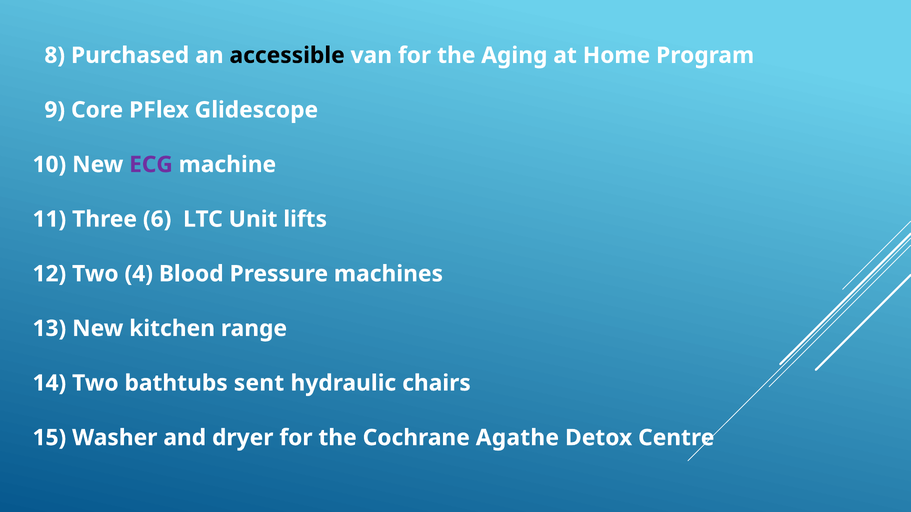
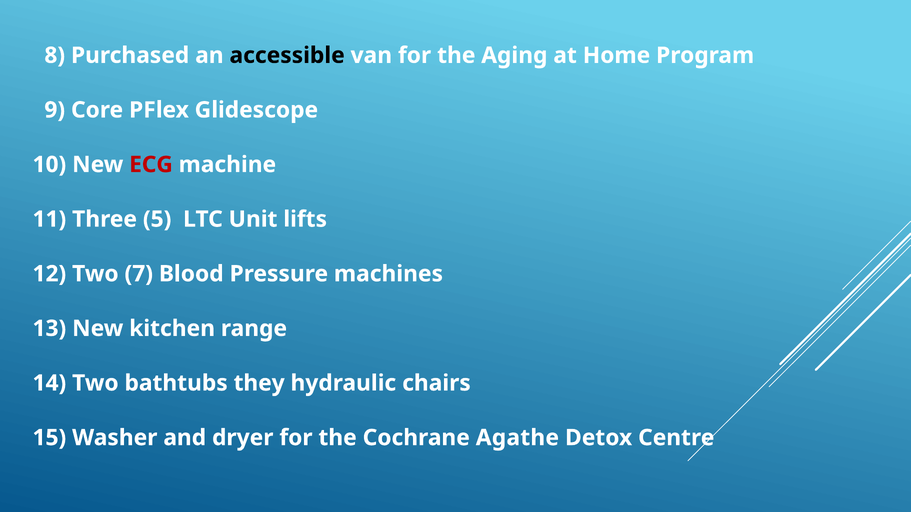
ECG colour: purple -> red (151, 165)
6: 6 -> 5 (157, 219)
4: 4 -> 7 (139, 274)
sent: sent -> they (259, 383)
